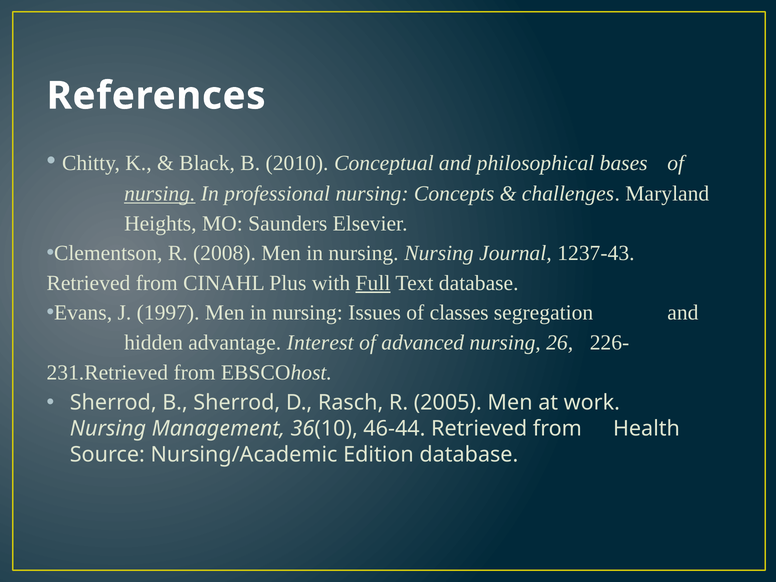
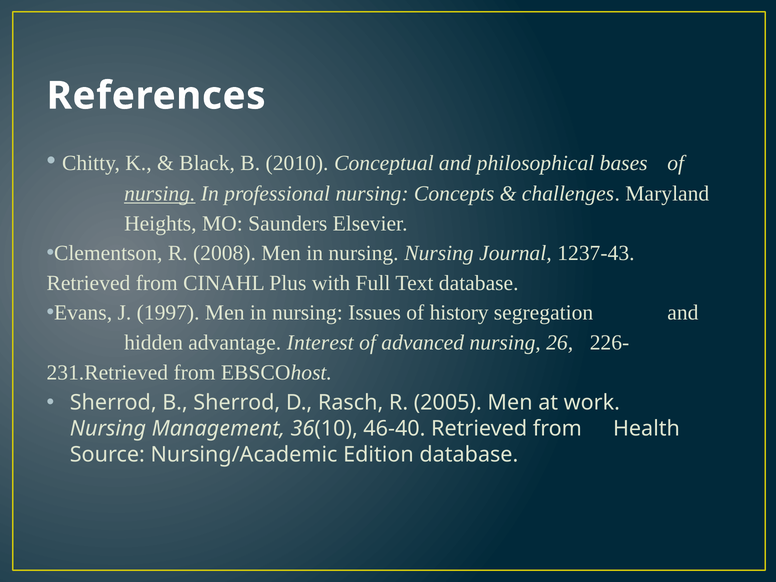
Full underline: present -> none (373, 283)
classes: classes -> history (459, 313)
46-44: 46-44 -> 46-40 (394, 429)
